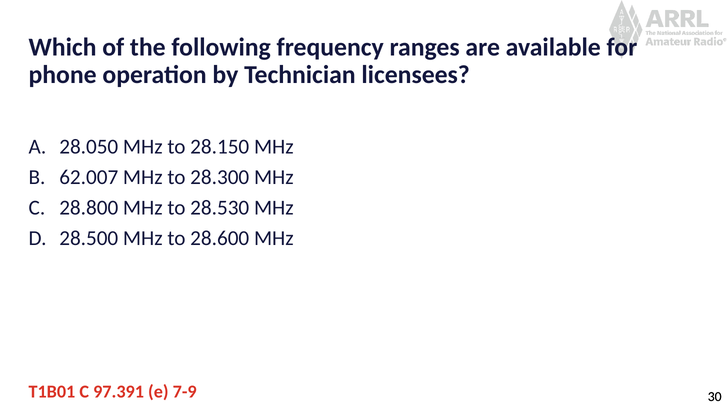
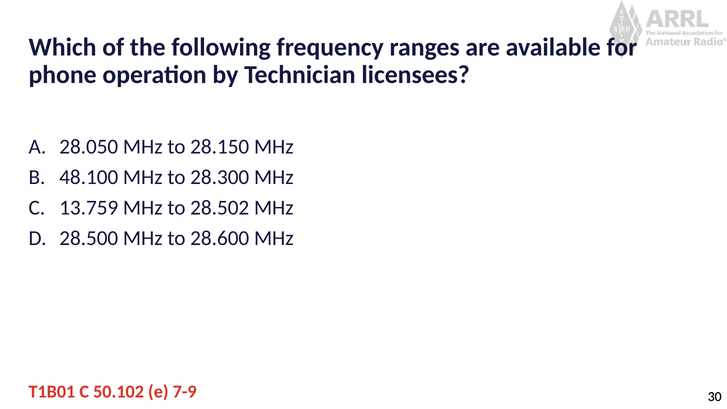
62.007: 62.007 -> 48.100 (89, 177)
28.800: 28.800 -> 13.759 (89, 208)
28.530: 28.530 -> 28.502 (220, 208)
97.391: 97.391 -> 50.102 (119, 392)
